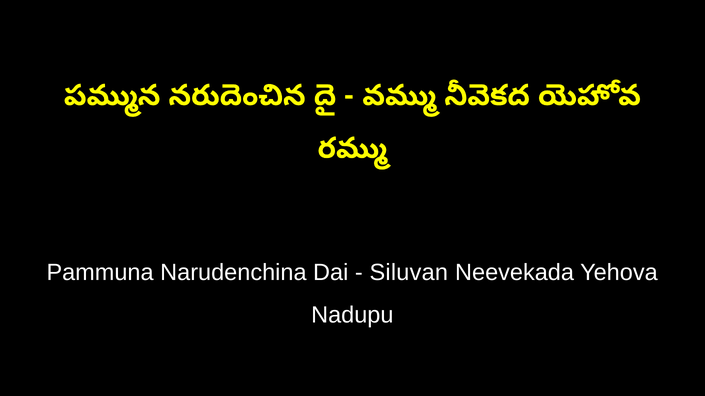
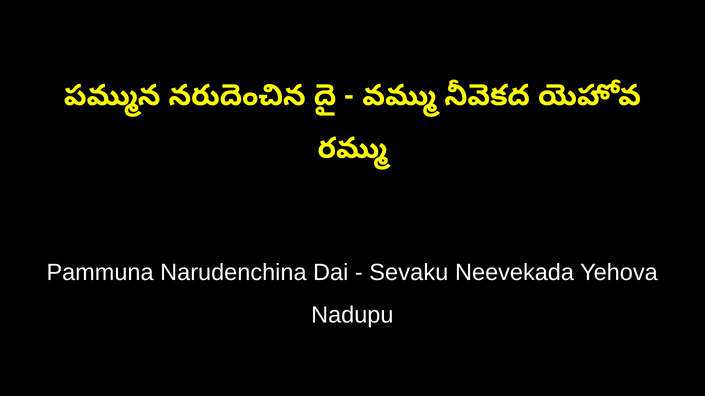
Siluvan: Siluvan -> Sevaku (409, 273)
